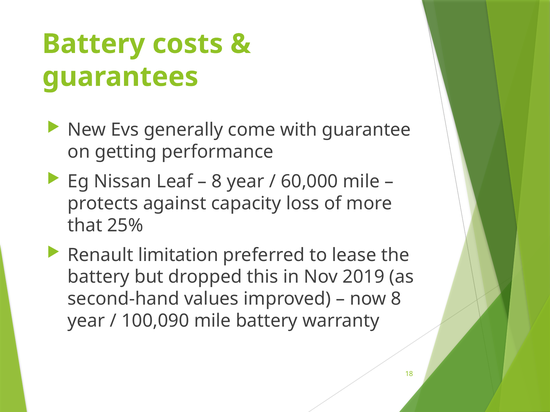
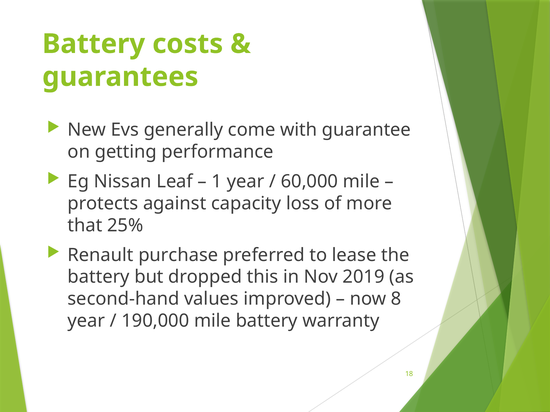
8: 8 -> 1 (217, 182)
limitation: limitation -> purchase (178, 255)
100,090: 100,090 -> 190,000 (155, 321)
